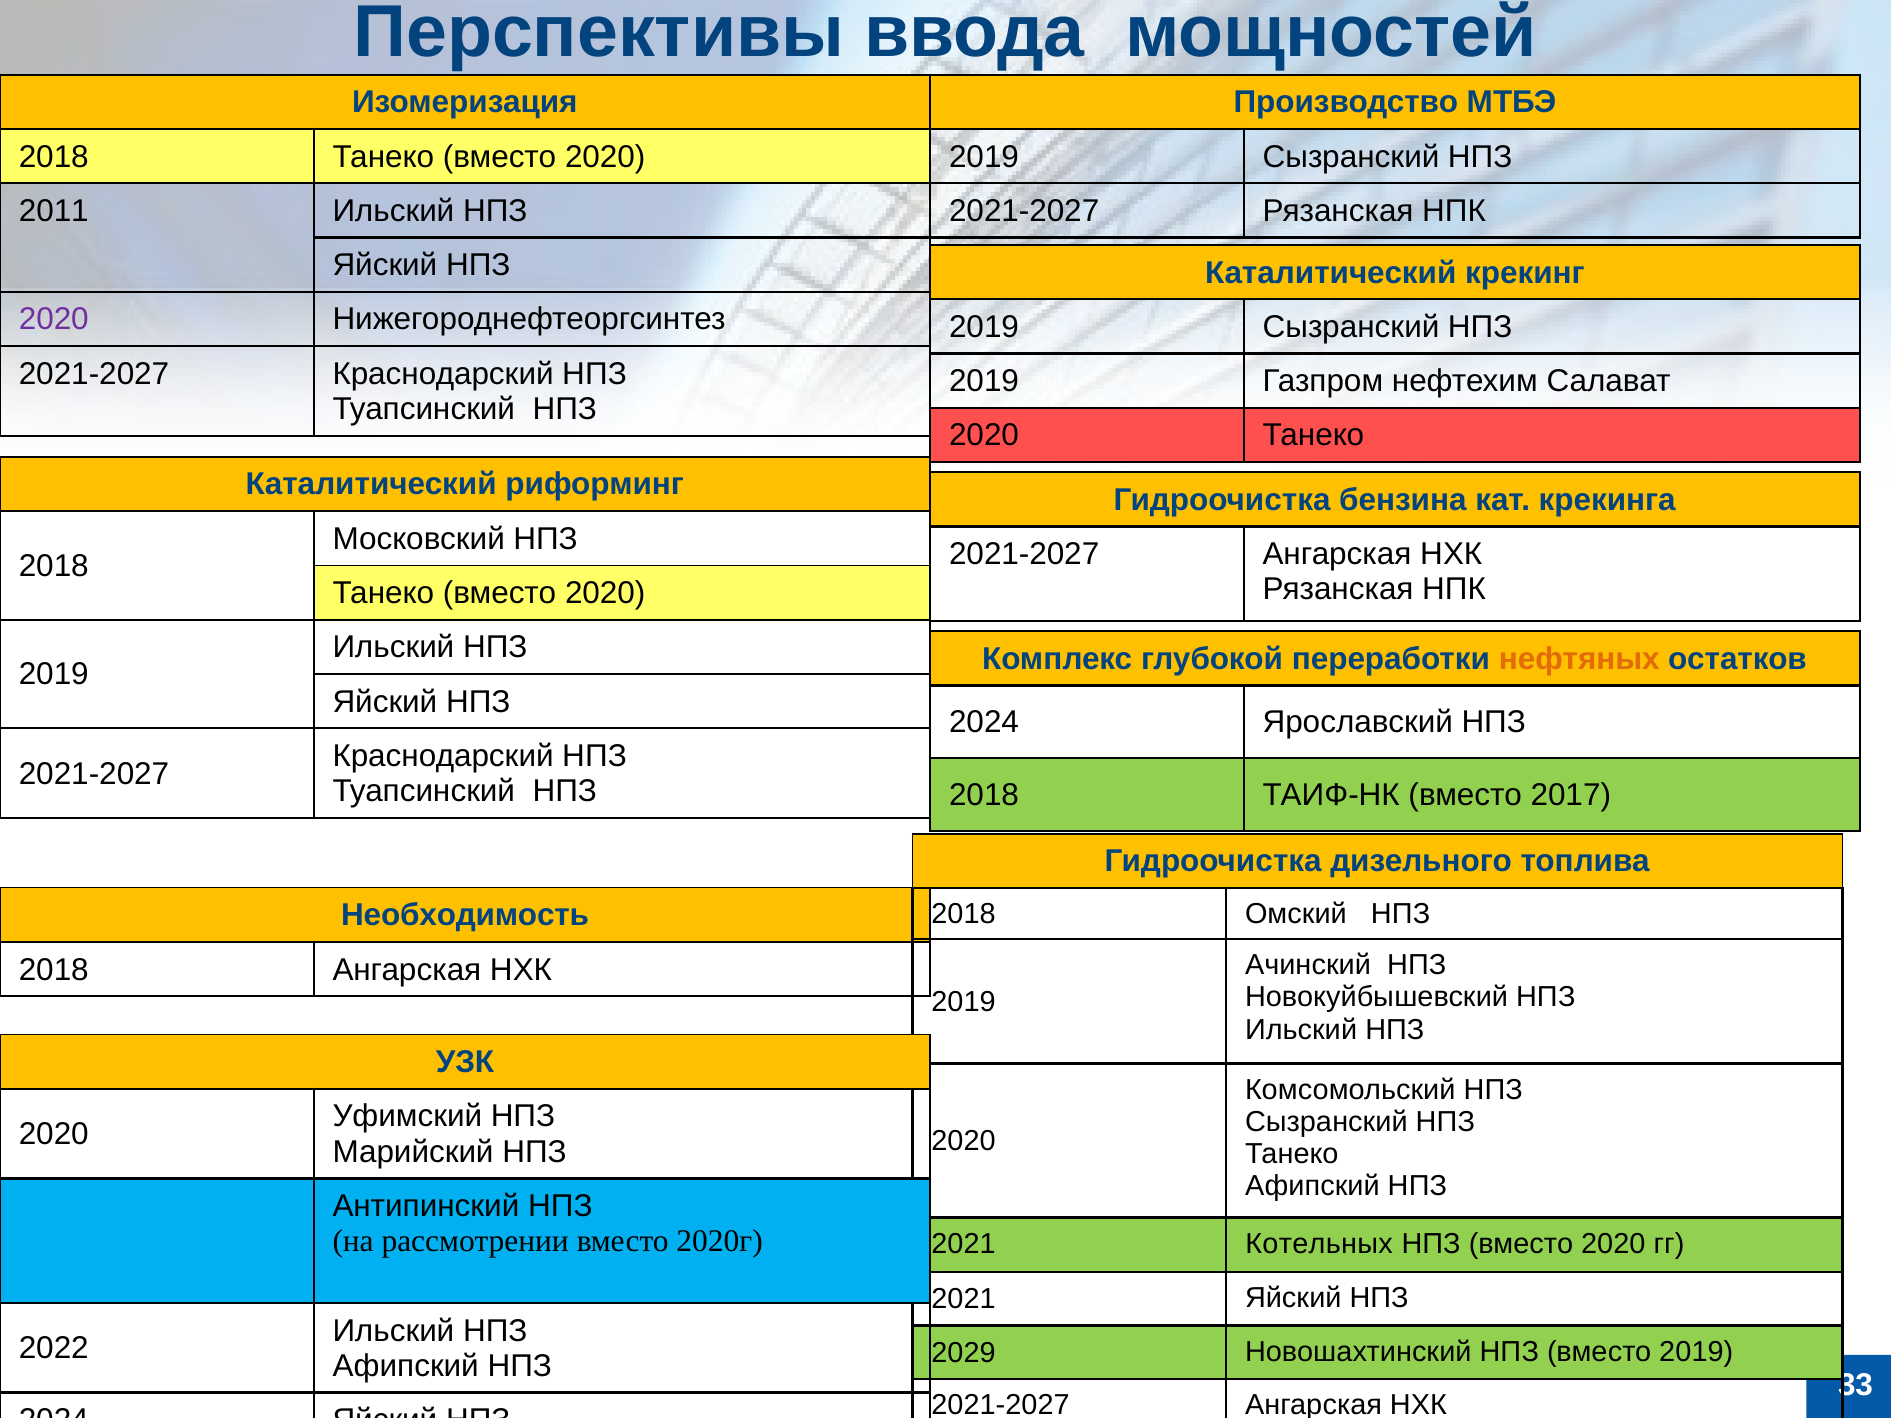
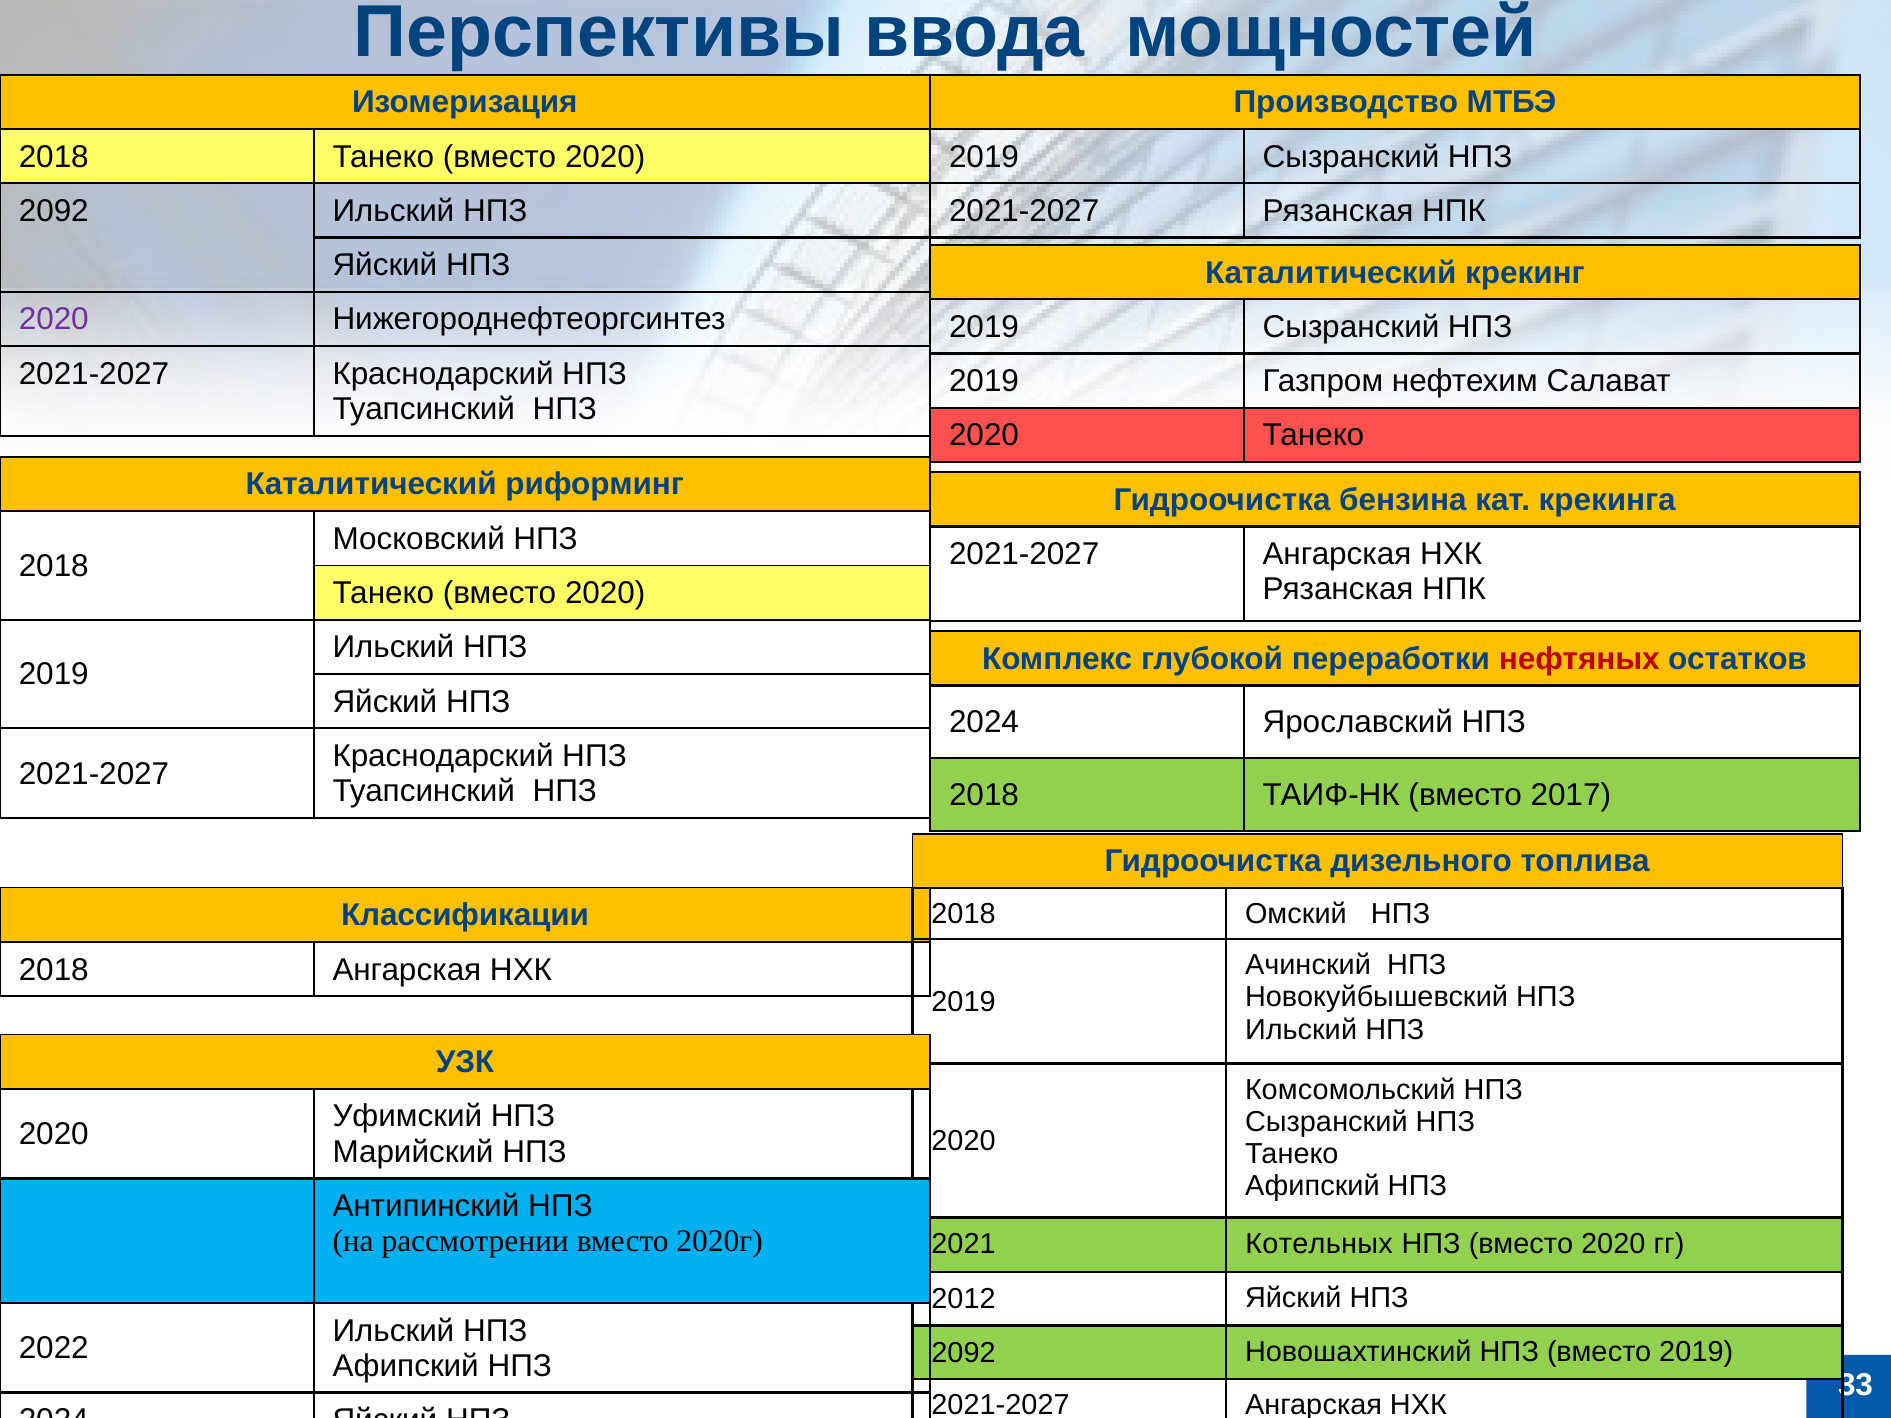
2011: 2011 -> 2092 (54, 211)
нефтяных colour: orange -> red (1579, 659)
Необходимость: Необходимость -> Классификации (465, 916)
2021: 2021 -> 2012 (964, 1300)
2029: 2029 -> 2092 (964, 1353)
